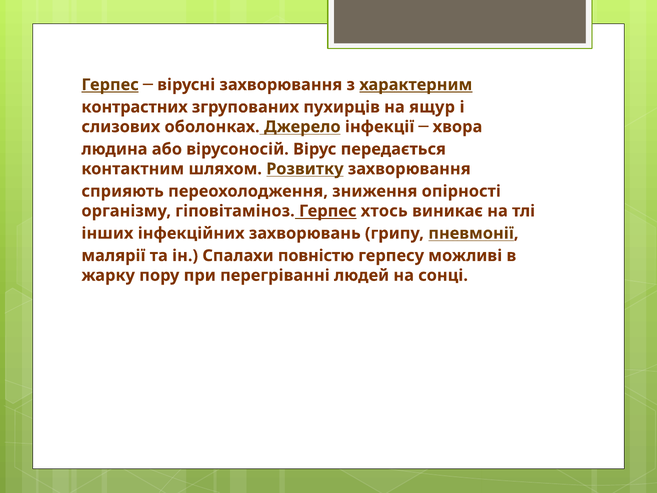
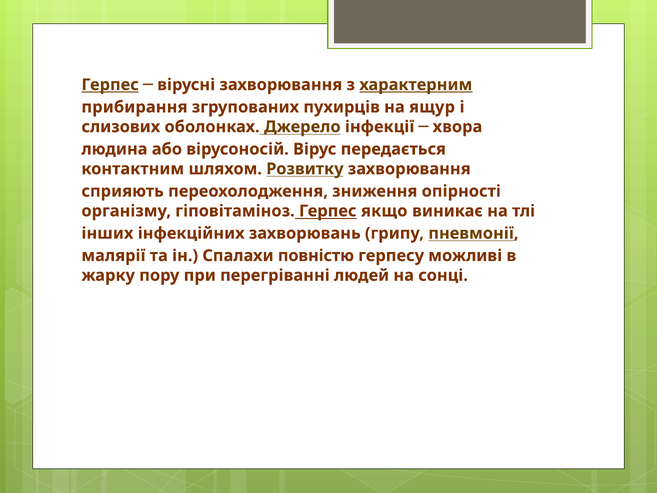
контрастних: контрастних -> прибирання (134, 107)
хтось: хтось -> якщо (384, 211)
